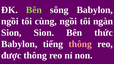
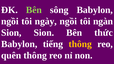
cùng: cùng -> ngày (46, 21)
thông colour: pink -> yellow (80, 44)
được: được -> quên (11, 56)
